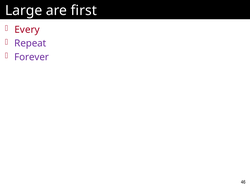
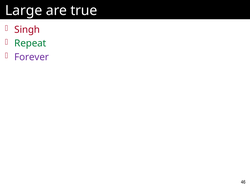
first: first -> true (84, 11)
Every: Every -> Singh (27, 30)
Repeat colour: purple -> green (30, 43)
